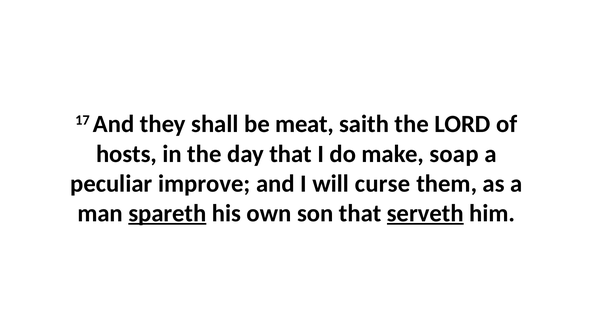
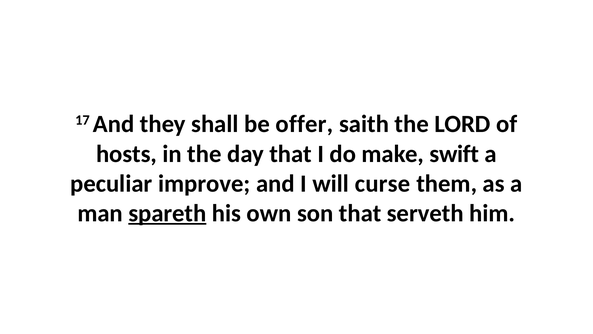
meat: meat -> offer (304, 124)
soap: soap -> swift (454, 154)
serveth underline: present -> none (425, 213)
